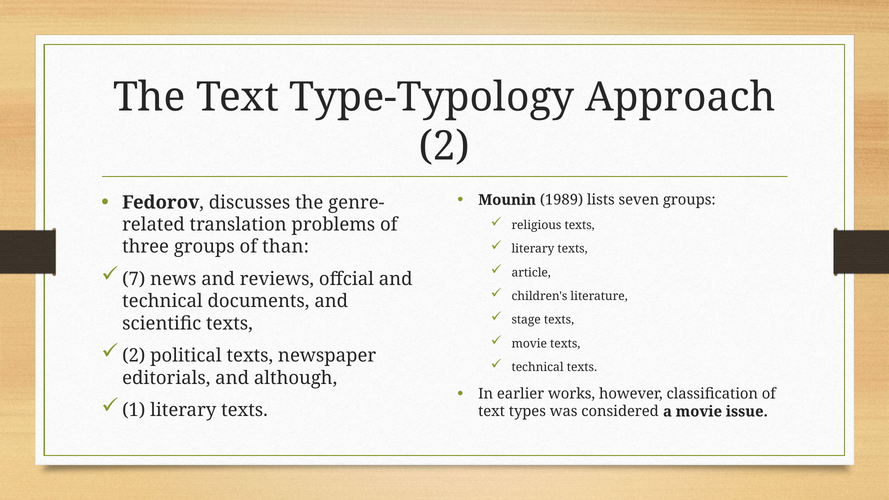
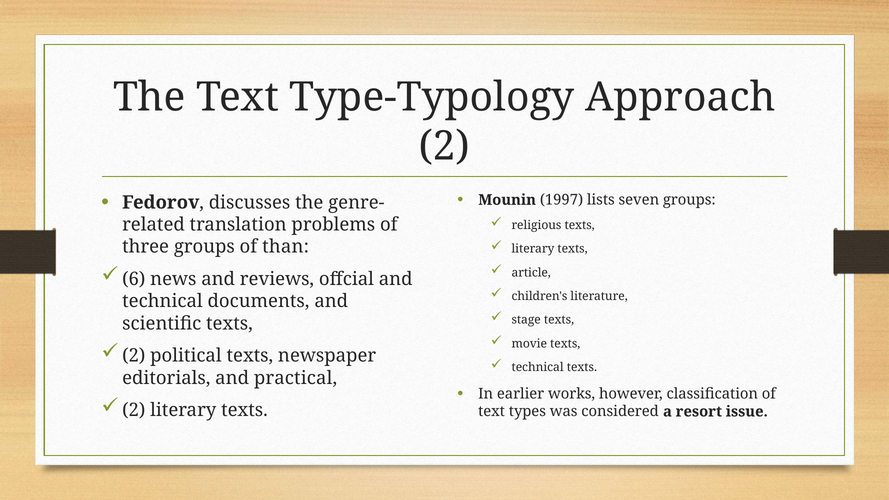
1989: 1989 -> 1997 (562, 200)
7: 7 -> 6 (134, 279)
although: although -> practical (296, 378)
1: 1 -> 2 (134, 410)
a movie: movie -> resort (699, 412)
